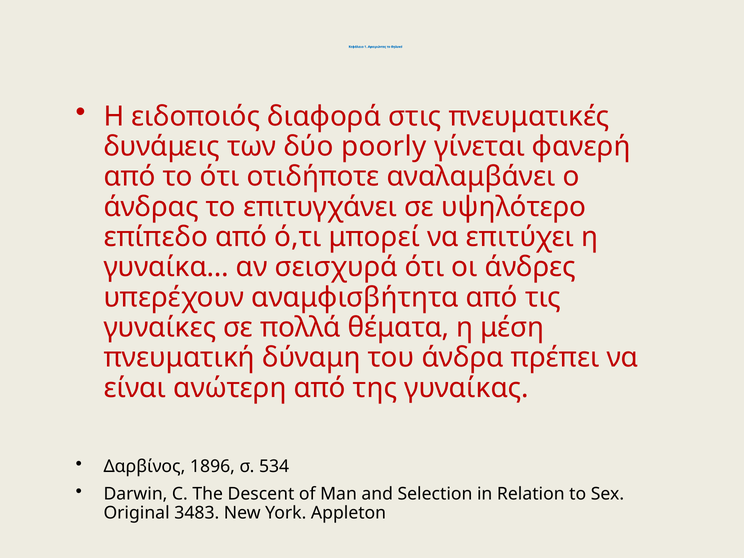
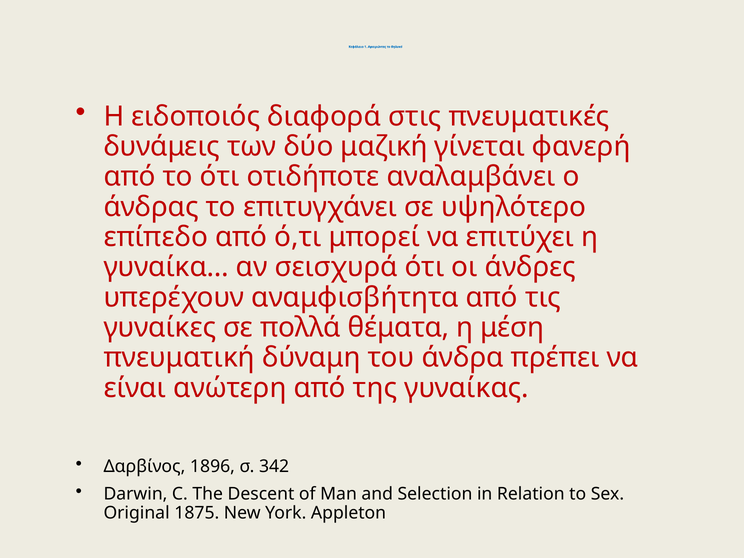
poorly: poorly -> μαζική (384, 147)
534: 534 -> 342 (274, 466)
3483: 3483 -> 1875 (197, 513)
